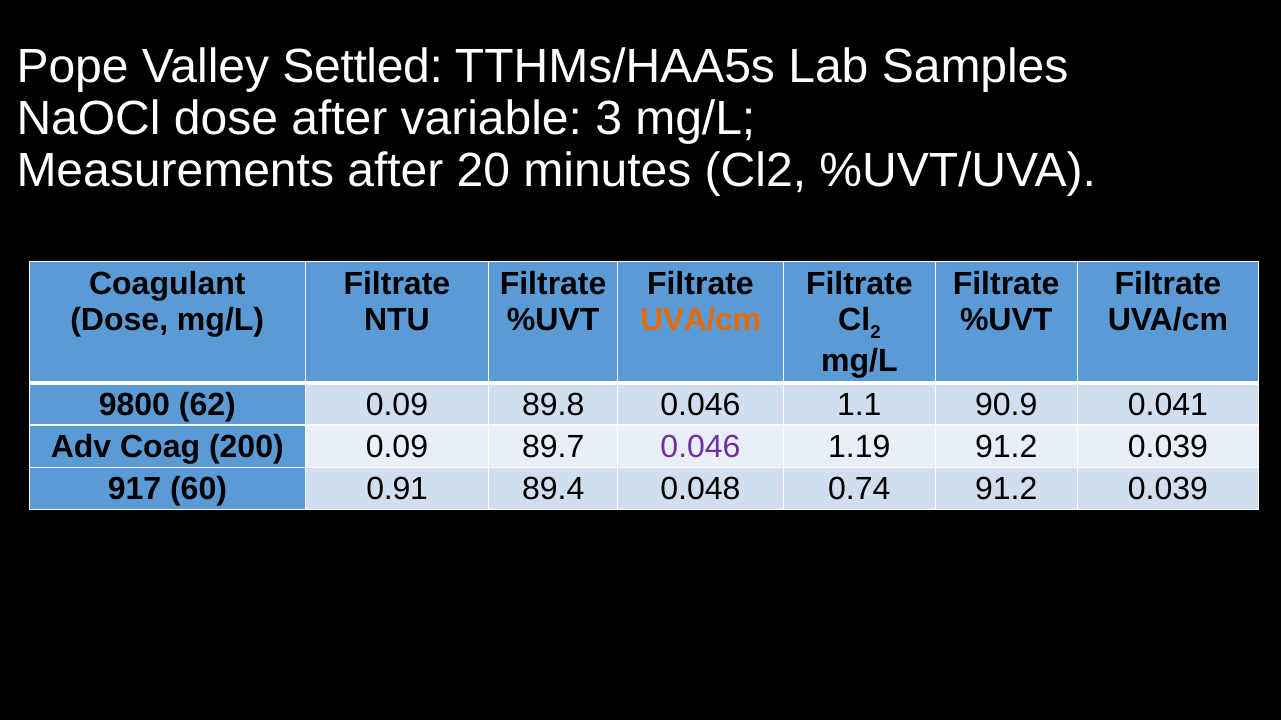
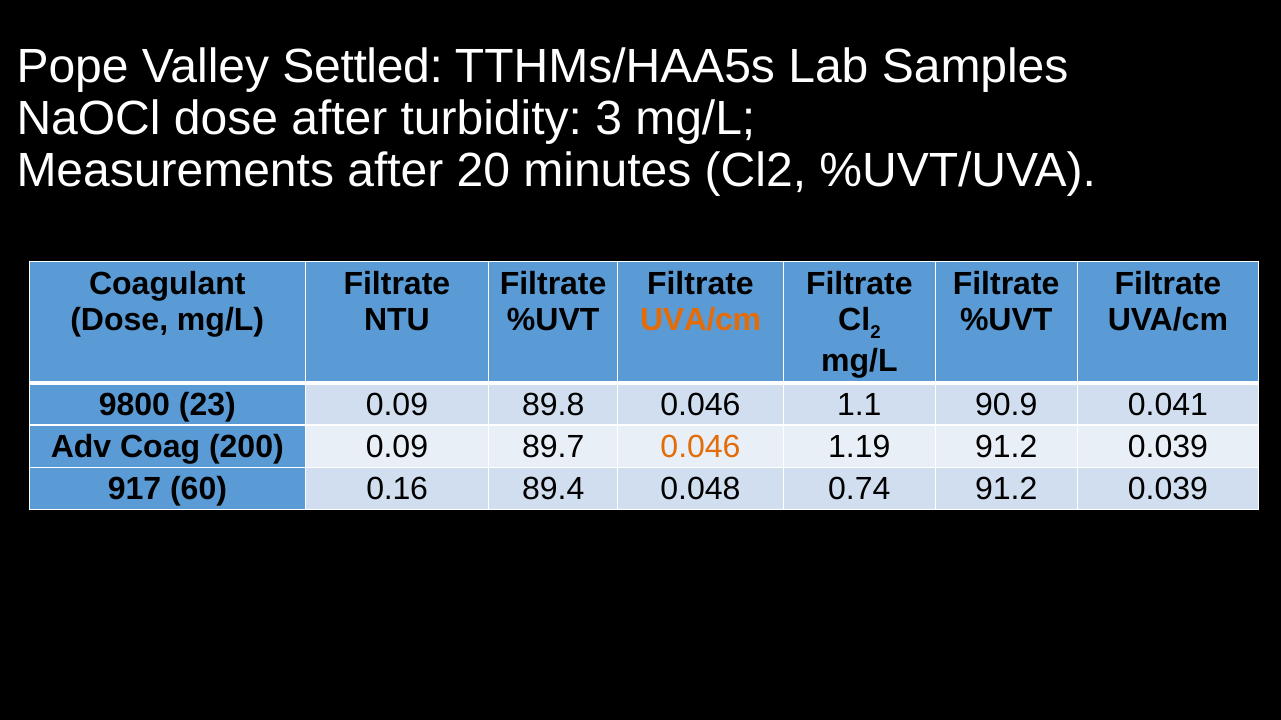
variable: variable -> turbidity (491, 119)
62: 62 -> 23 (207, 405)
0.046 colour: purple -> orange (701, 447)
0.91: 0.91 -> 0.16 (397, 489)
